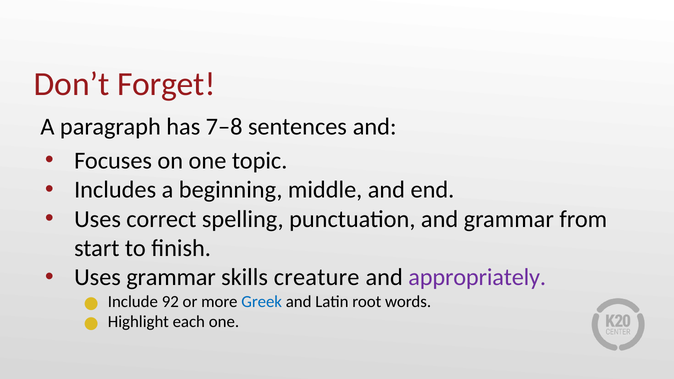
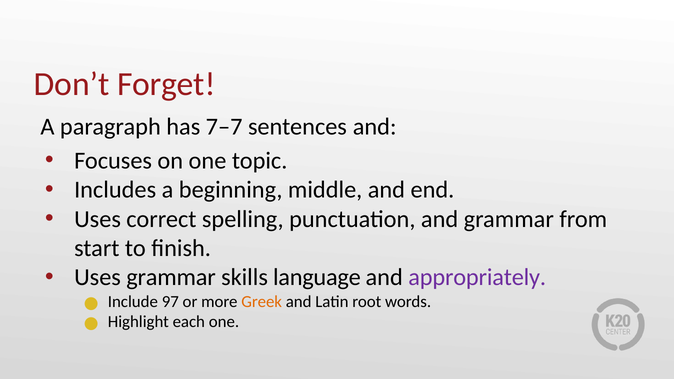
7–8: 7–8 -> 7–7 (224, 127)
creature: creature -> language (317, 277)
92: 92 -> 97 (170, 302)
Greek colour: blue -> orange (262, 302)
